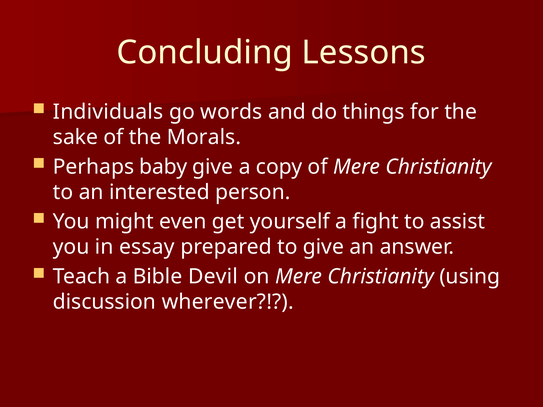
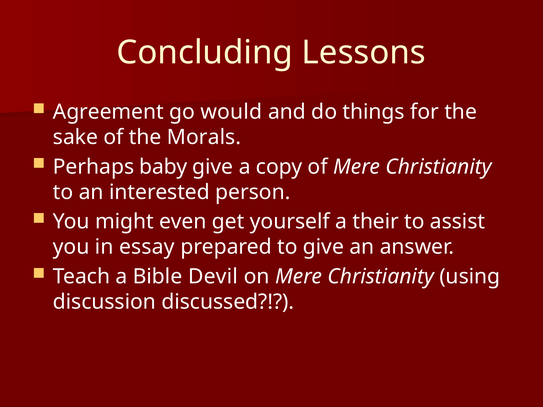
Individuals: Individuals -> Agreement (108, 112)
words: words -> would (231, 112)
fight: fight -> their (376, 222)
wherever: wherever -> discussed (228, 302)
